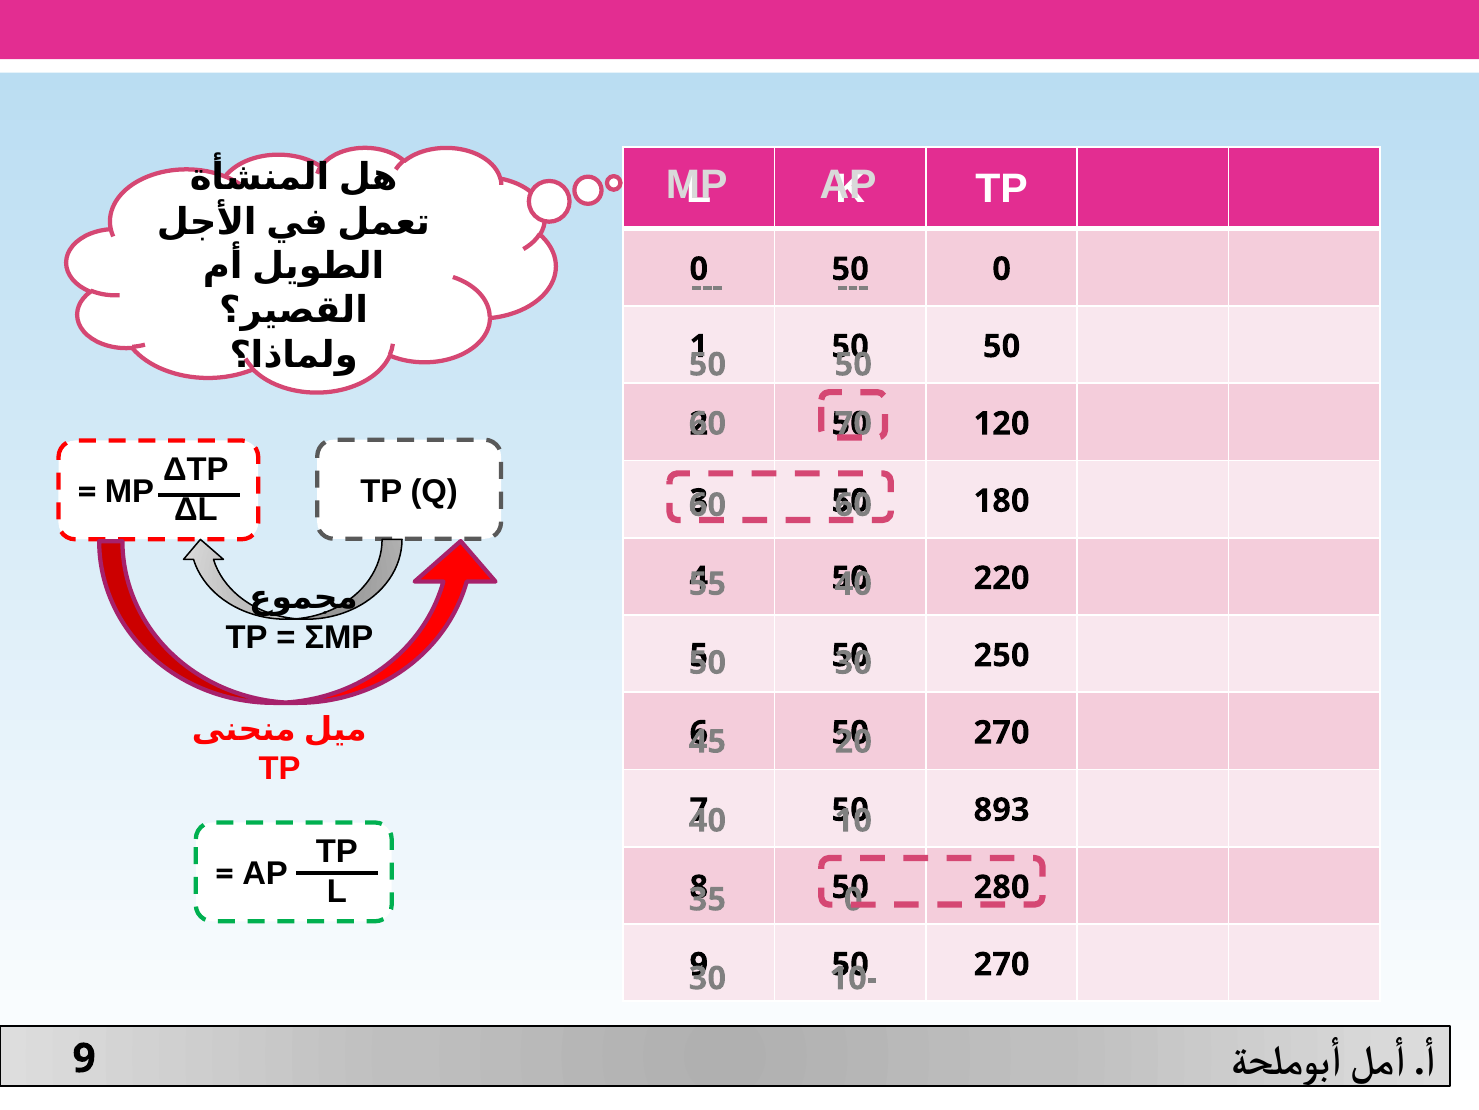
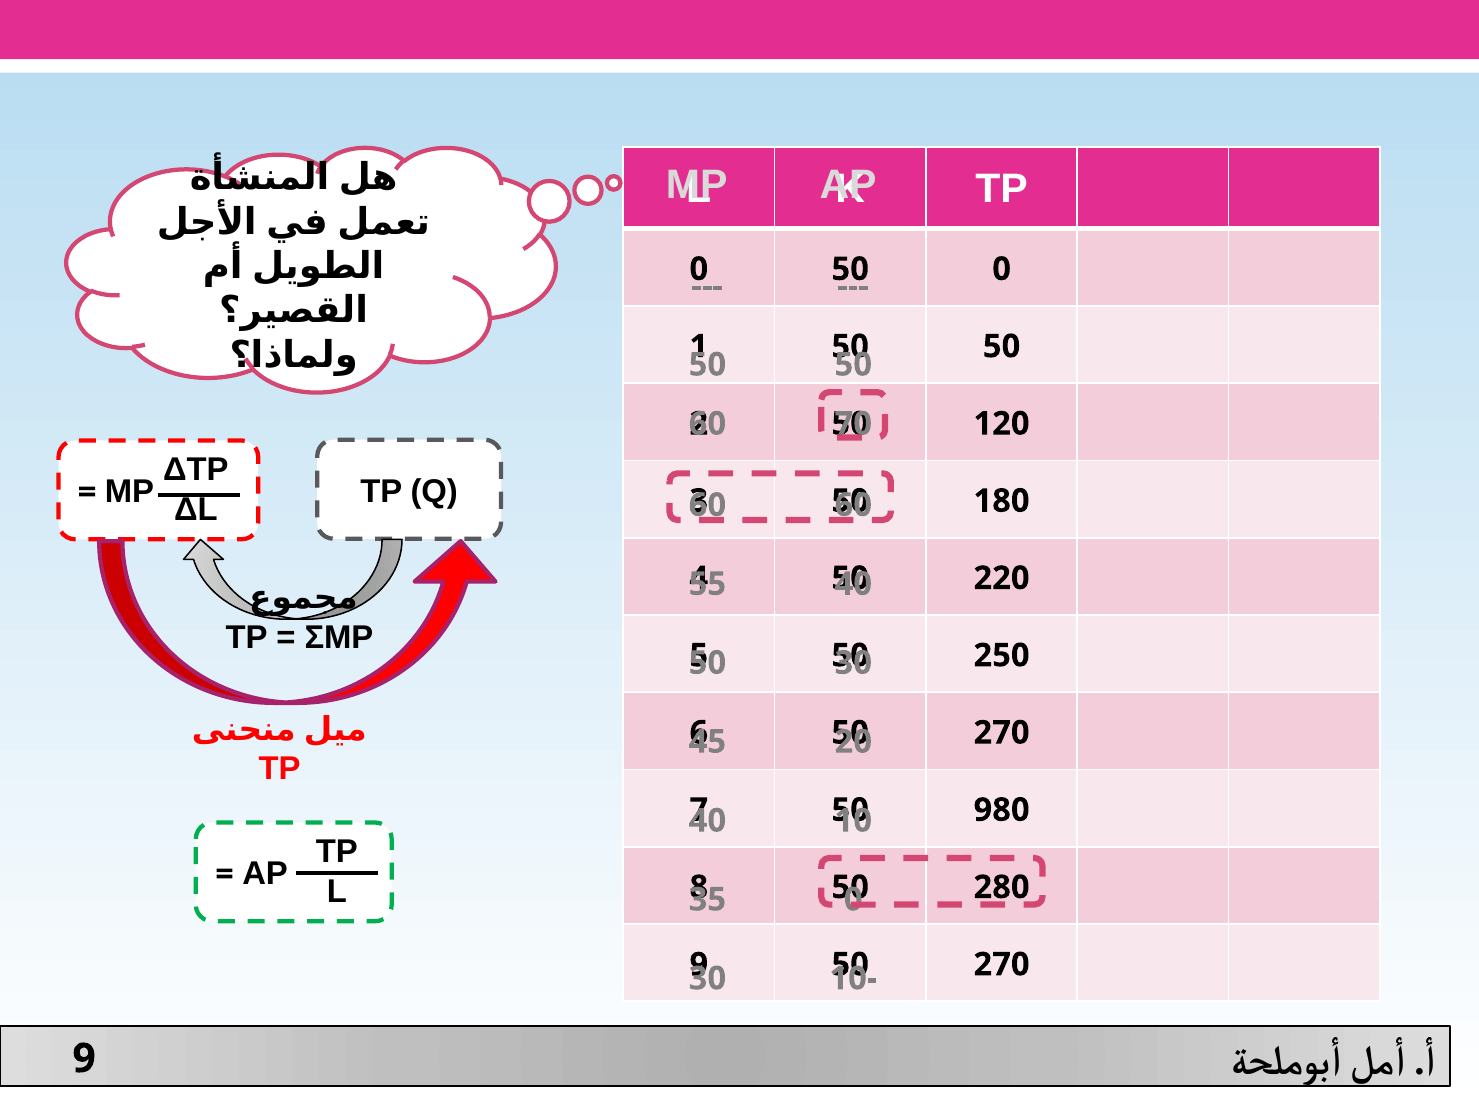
893: 893 -> 980 (1002, 809)
